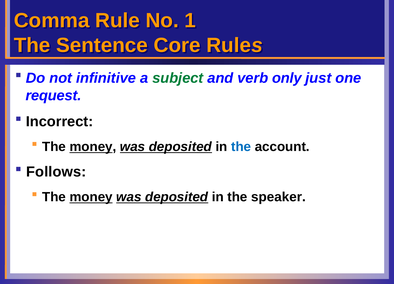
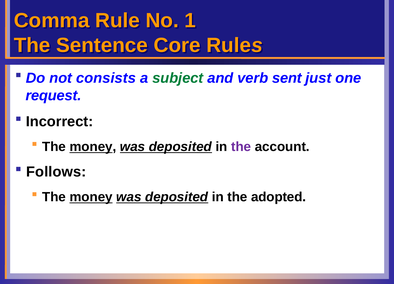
infinitive: infinitive -> consists (106, 78)
only: only -> sent (287, 78)
the colour: blue -> purple (241, 147)
speaker: speaker -> adopted (279, 197)
